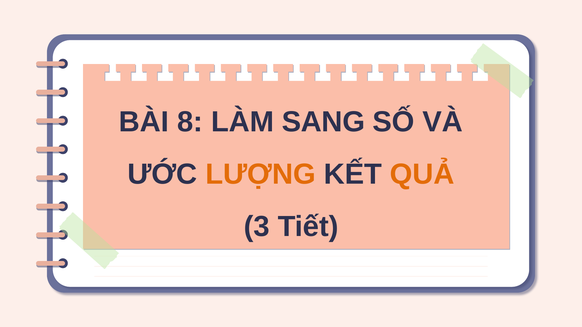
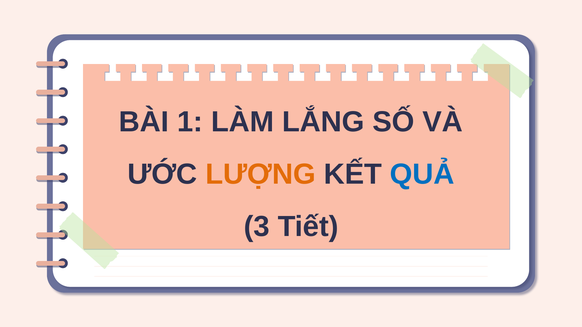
8: 8 -> 1 (190, 122)
SANG: SANG -> LẮNG (323, 122)
QUẢ colour: orange -> blue (422, 175)
